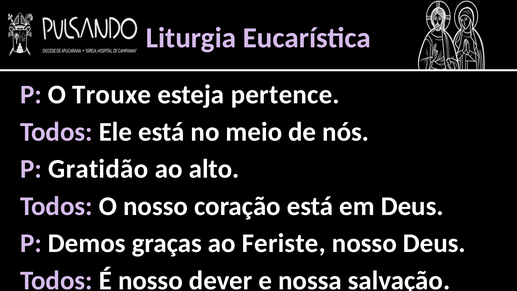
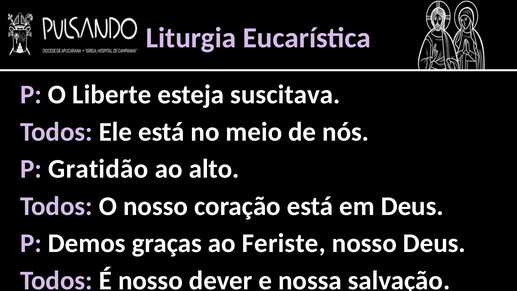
Trouxe: Trouxe -> Liberte (112, 95)
pertence: pertence -> suscitava (285, 95)
